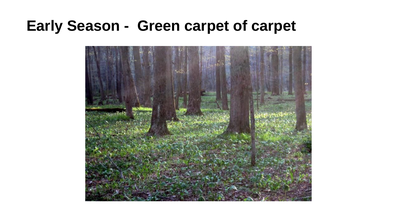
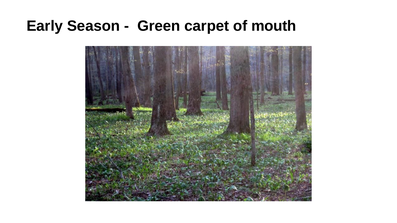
of carpet: carpet -> mouth (274, 26)
